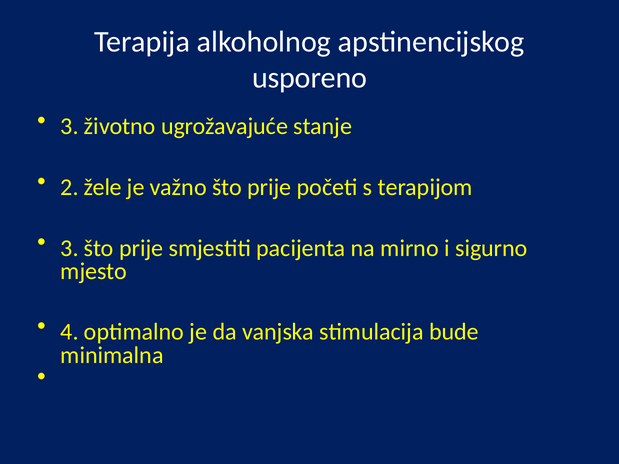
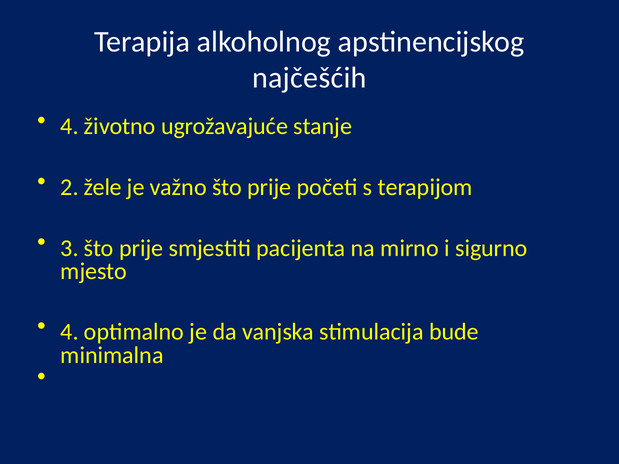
usporeno: usporeno -> najčešćih (309, 78)
3: 3 -> 4 (69, 127)
